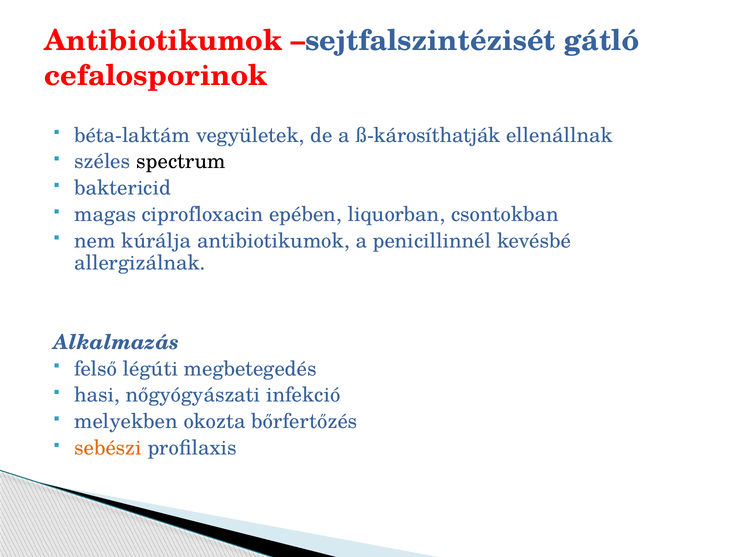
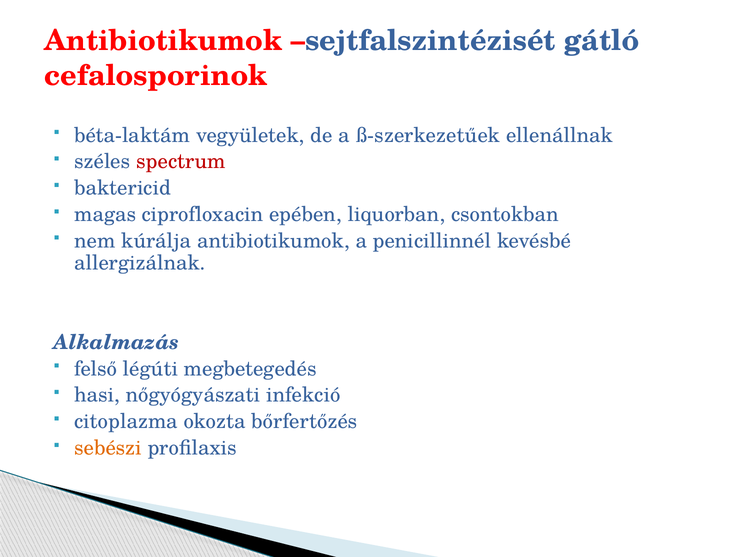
ß-károsíthatják: ß-károsíthatják -> ß-szerkezetűek (428, 135)
spectrum colour: black -> red (181, 162)
melyekben: melyekben -> citoplazma (126, 422)
